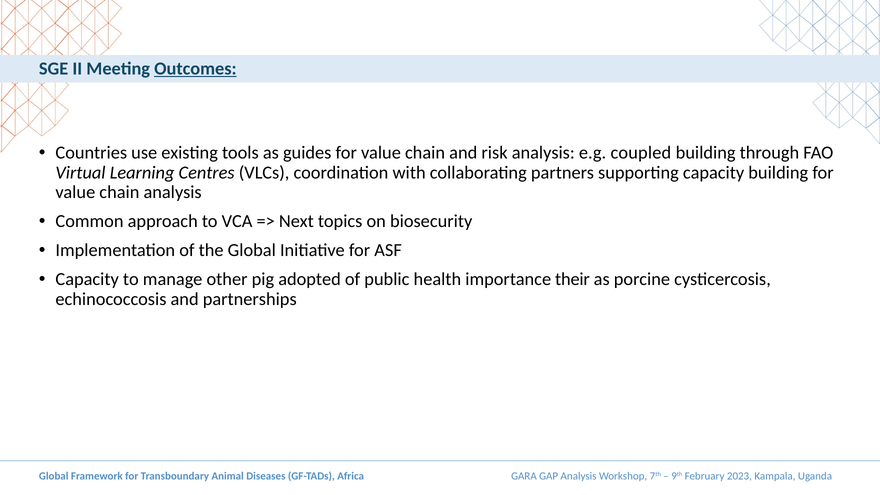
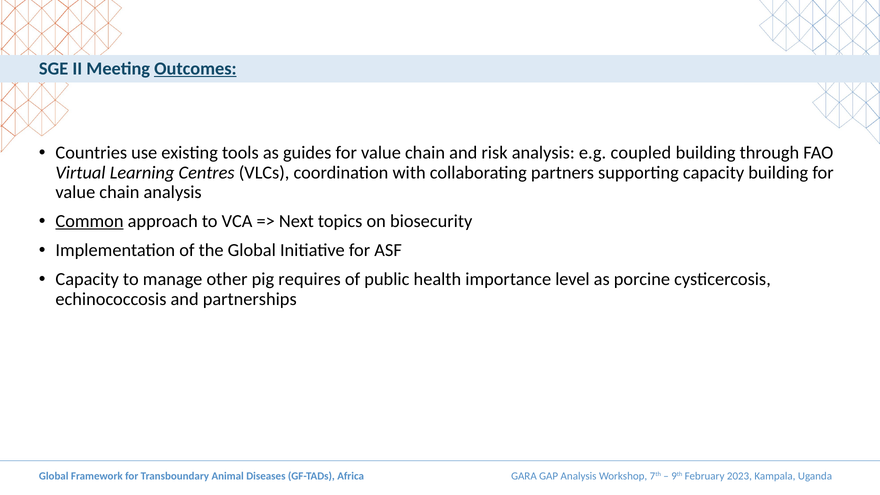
Common underline: none -> present (89, 221)
adopted: adopted -> requires (309, 279)
their: their -> level (572, 279)
